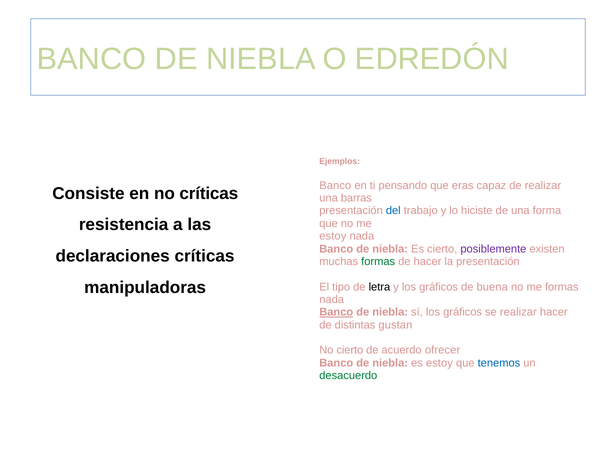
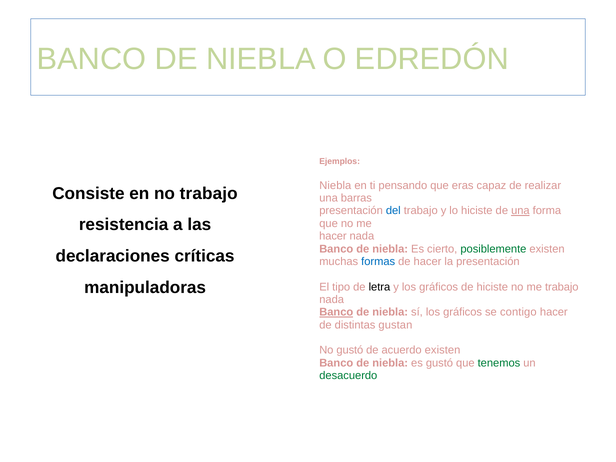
Banco: Banco -> Niebla (335, 185)
no críticas: críticas -> trabajo (209, 193)
una underline: none -> present (520, 211)
estoy: estoy -> hacer (333, 236)
posiblemente colour: purple -> green (493, 249)
formas colour: green -> blue (378, 262)
de buena: buena -> hiciste (492, 287)
me formas: formas -> trabajo (562, 287)
se realizar: realizar -> contigo (518, 312)
No cierto: cierto -> gustó (350, 350)
acuerdo ofrecer: ofrecer -> existen (443, 350)
es estoy: estoy -> gustó (439, 363)
tenemos colour: blue -> green (499, 363)
